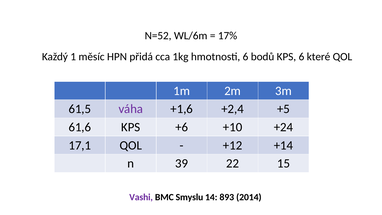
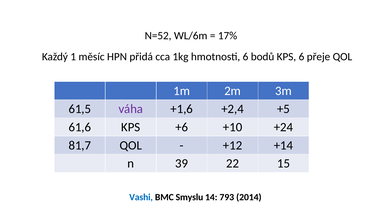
které: které -> přeje (319, 57)
17,1: 17,1 -> 81,7 (80, 145)
Vashi colour: purple -> blue (141, 197)
893: 893 -> 793 (227, 197)
